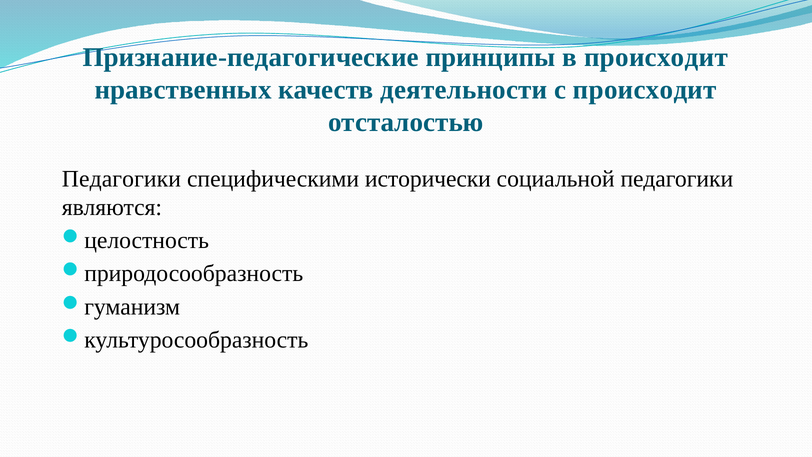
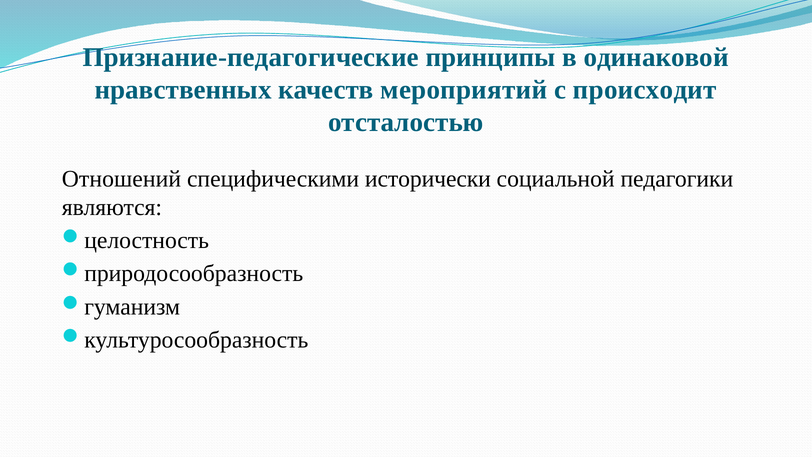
в происходит: происходит -> одинаковой (656, 57)
деятельности: деятельности -> мероприятий (464, 90)
Педагогики: Педагогики -> Отношений (121, 179)
